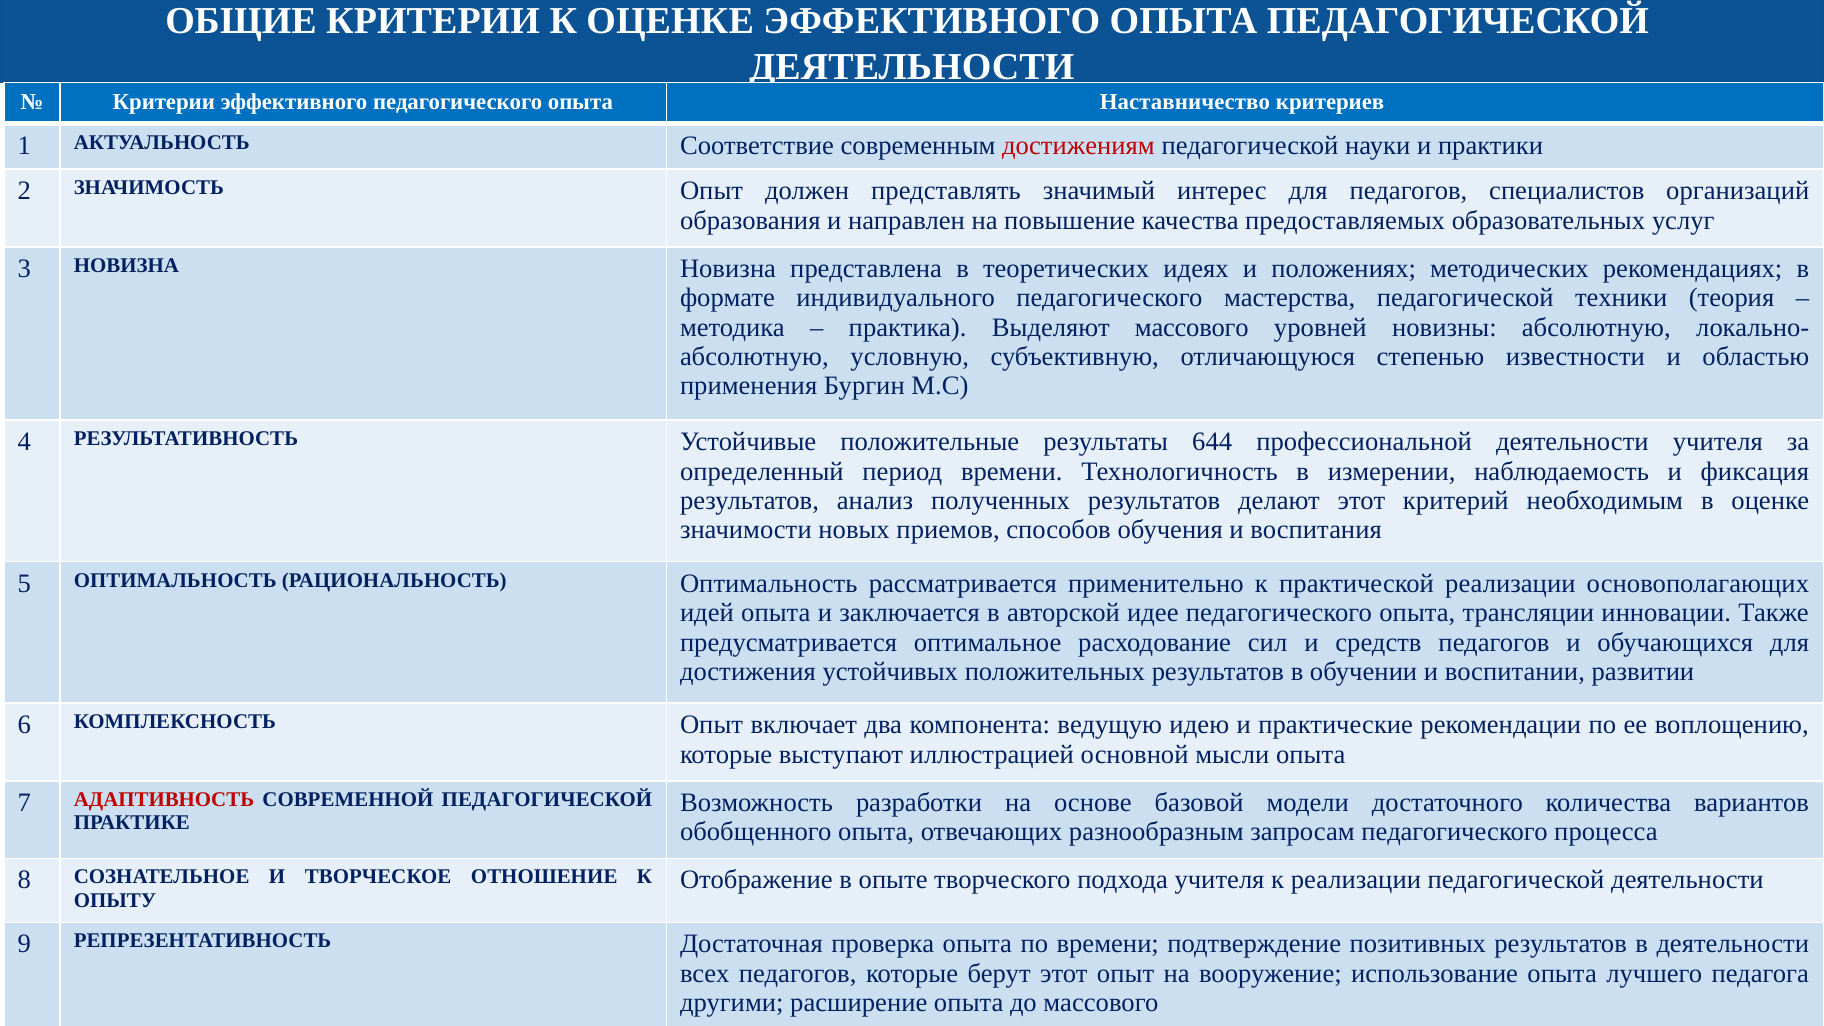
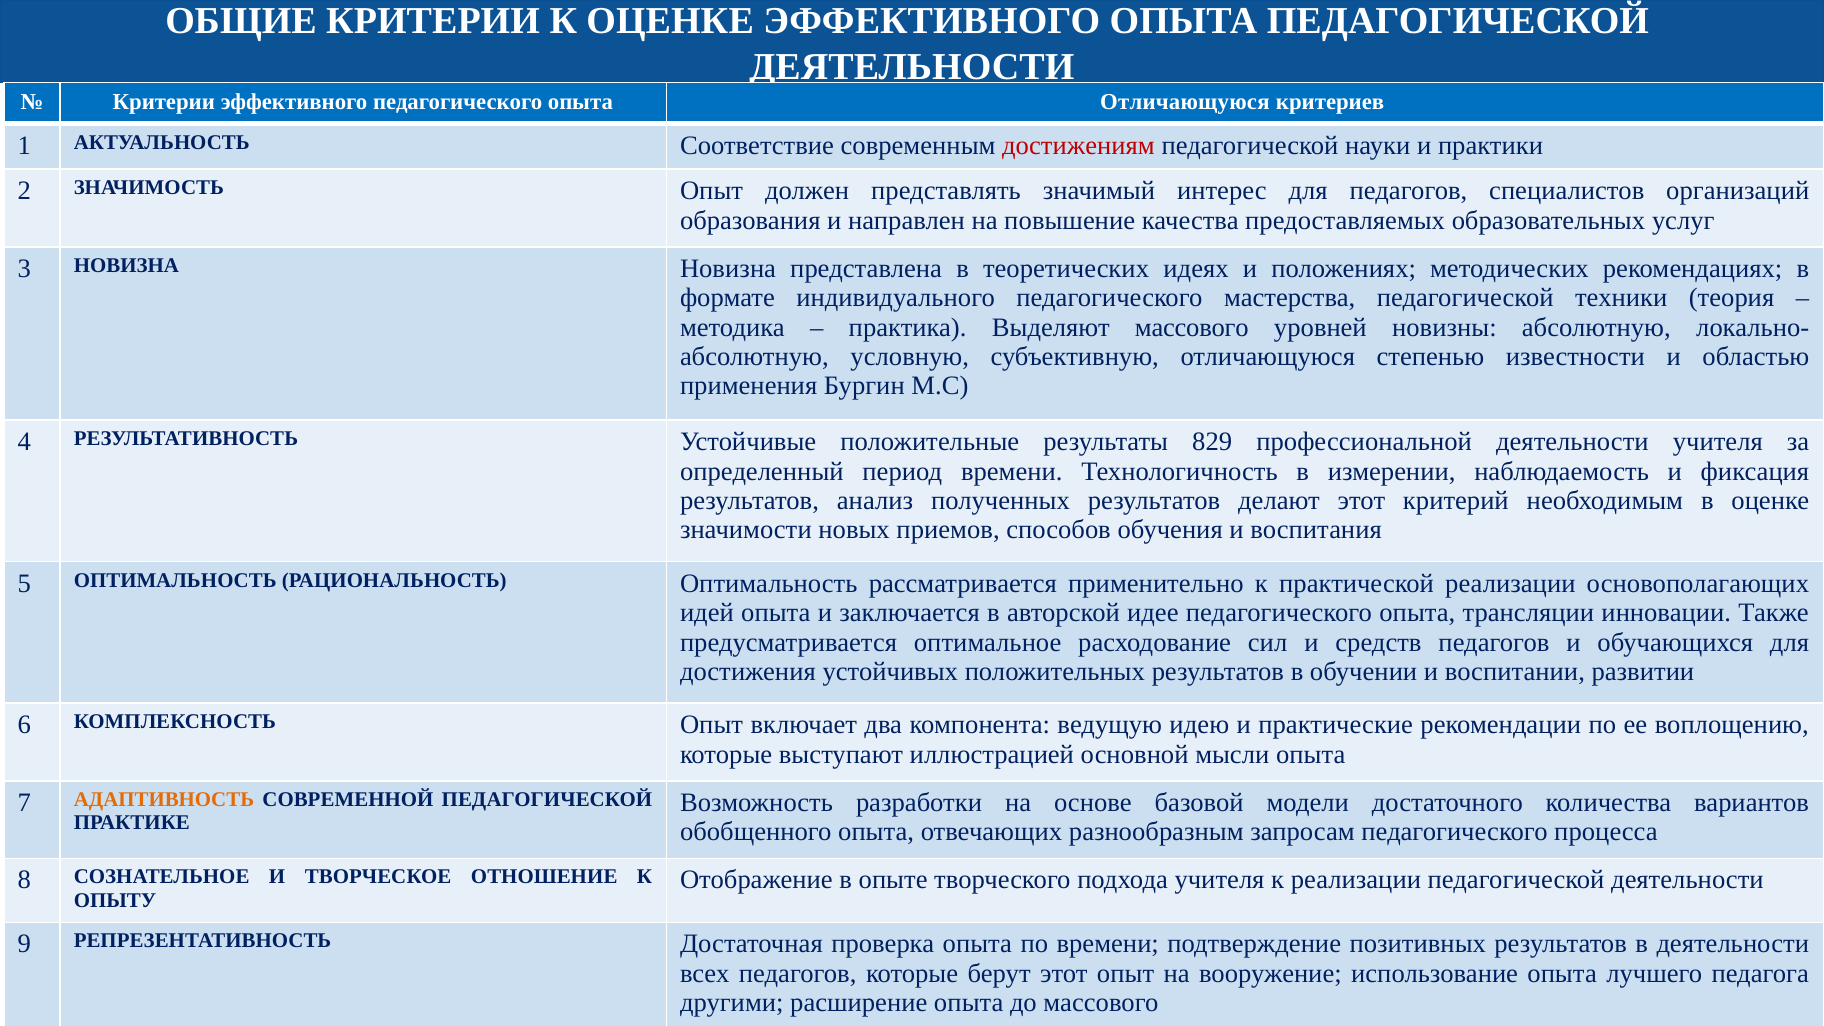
опыта Наставничество: Наставничество -> Отличающуюся (1185, 102)
644: 644 -> 829 (1212, 442)
АДАПТИВНОСТЬ colour: red -> orange (164, 799)
